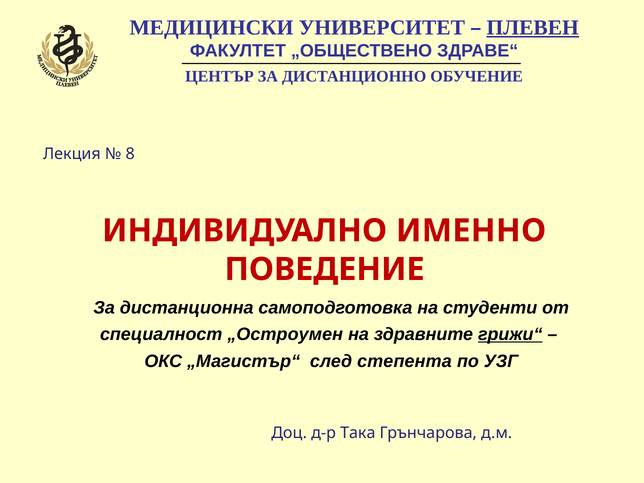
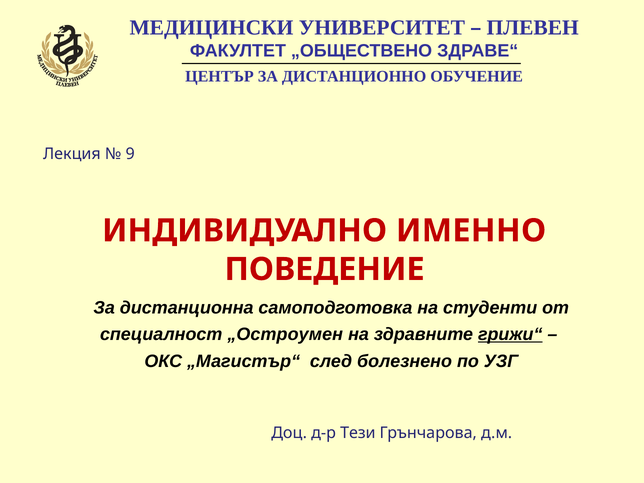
ПЛЕВЕН underline: present -> none (533, 28)
8: 8 -> 9 (130, 154)
степента: степента -> болезнено (405, 361)
Така: Така -> Тези (358, 433)
